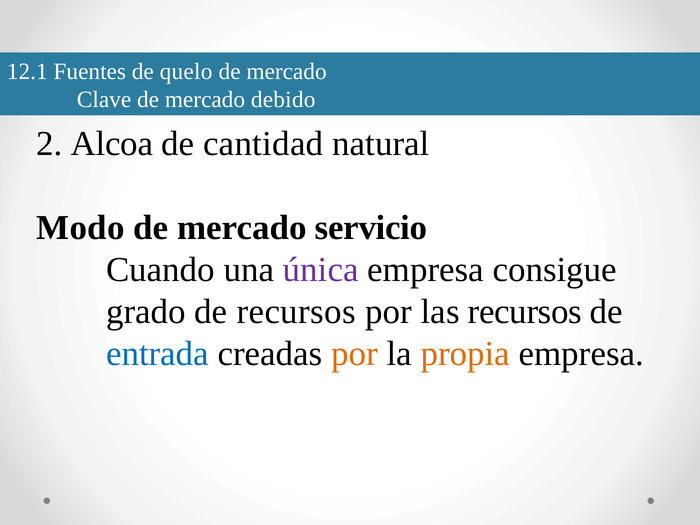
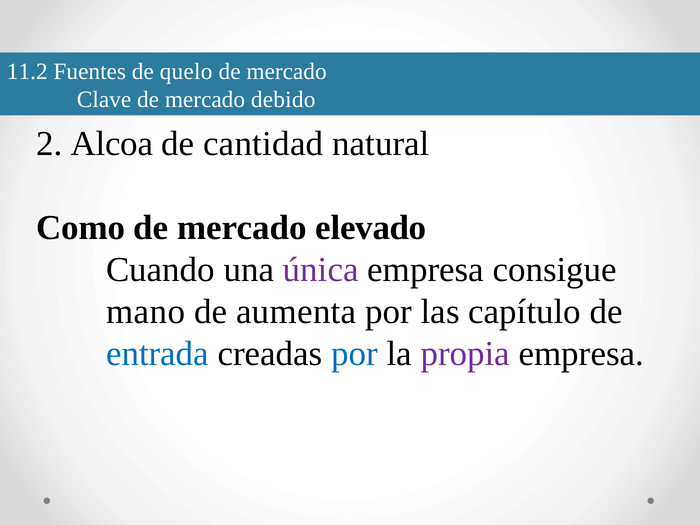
12.1: 12.1 -> 11.2 (27, 72)
Modo: Modo -> Como (81, 228)
servicio: servicio -> elevado (371, 228)
grado: grado -> mano (146, 312)
de recursos: recursos -> aumenta (296, 312)
las recursos: recursos -> capítulo (525, 312)
por colour: orange -> blue (354, 354)
propia colour: orange -> purple (465, 354)
